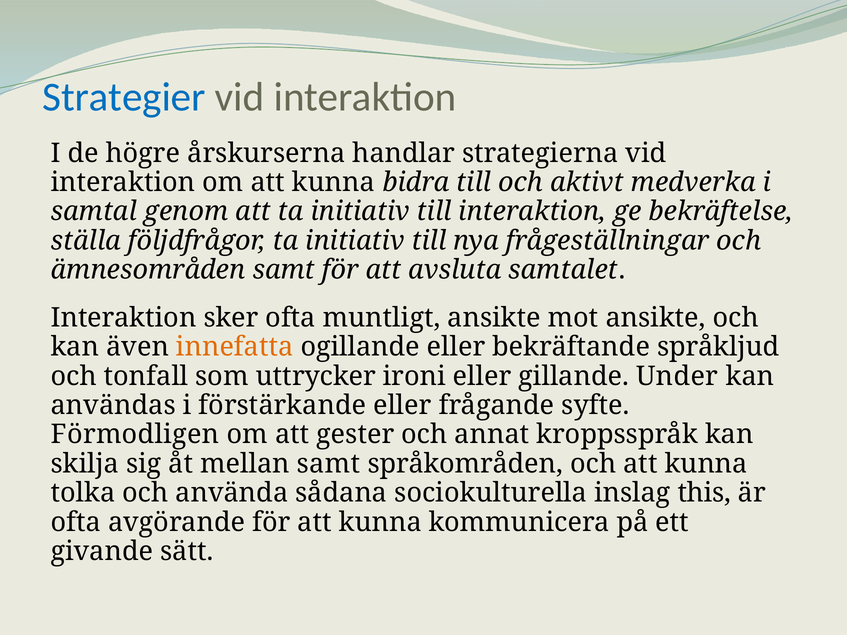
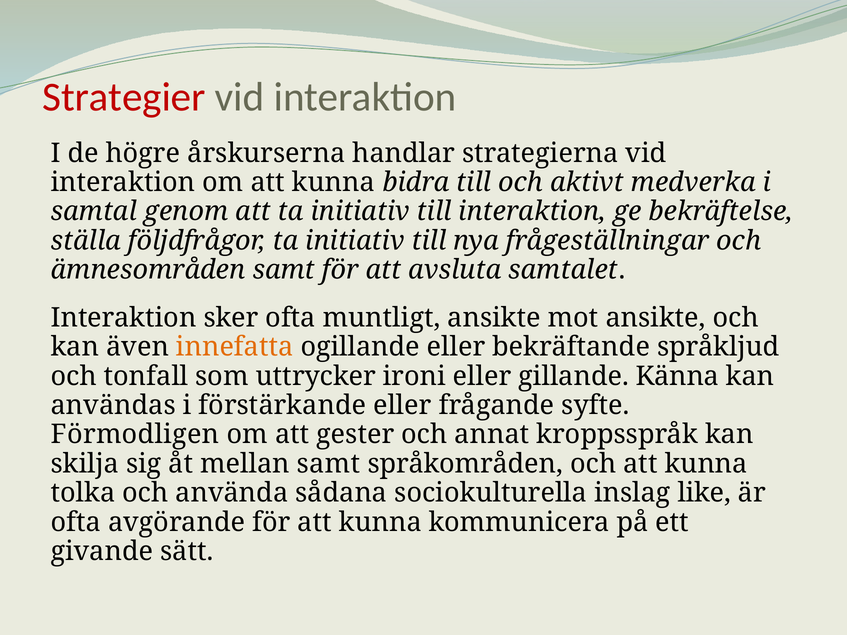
Strategier colour: blue -> red (124, 97)
Under: Under -> Känna (677, 376)
this: this -> like (704, 493)
